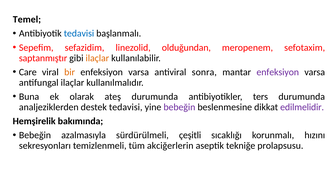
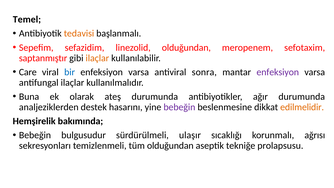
tedavisi colour: blue -> orange (79, 34)
bir colour: orange -> blue (70, 72)
ters: ters -> ağır (260, 97)
destek tedavisi: tedavisi -> hasarını (126, 107)
edilmelidir colour: purple -> orange (302, 107)
azalmasıyla: azalmasıyla -> bulgusudur (84, 135)
çeşitli: çeşitli -> ulaşır (190, 135)
hızını: hızını -> ağrısı (315, 135)
tüm akciğerlerin: akciğerlerin -> olduğundan (170, 146)
